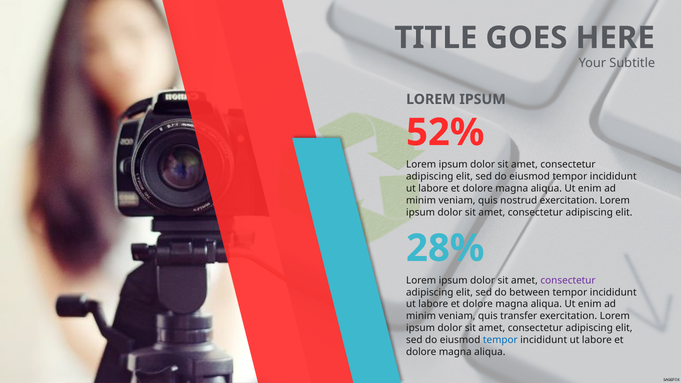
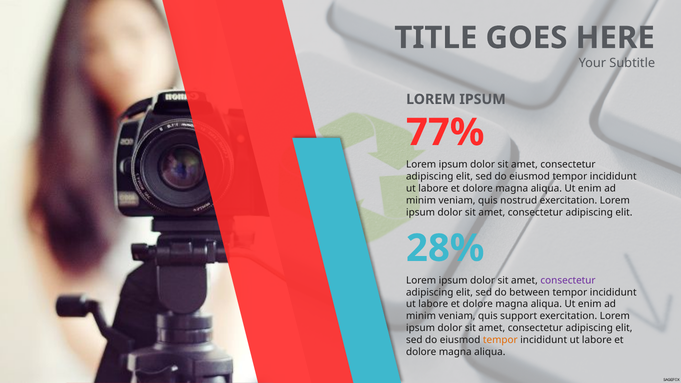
52%: 52% -> 77% (445, 132)
transfer: transfer -> support (519, 316)
tempor colour: blue -> orange (500, 340)
